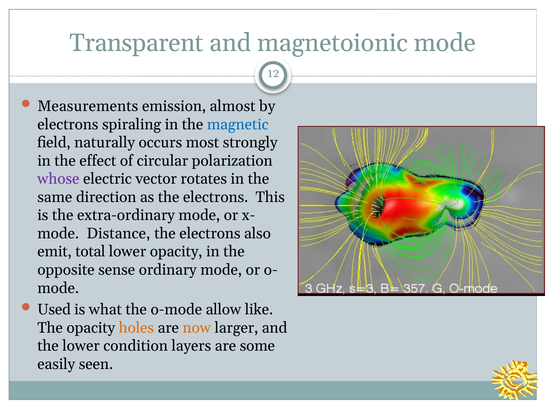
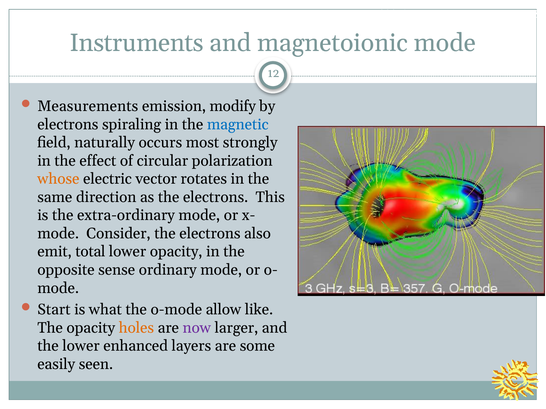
Transparent: Transparent -> Instruments (137, 43)
almost: almost -> modify (233, 106)
whose colour: purple -> orange (58, 179)
Distance: Distance -> Consider (119, 234)
Used: Used -> Start (54, 310)
now colour: orange -> purple (197, 328)
condition: condition -> enhanced (136, 346)
